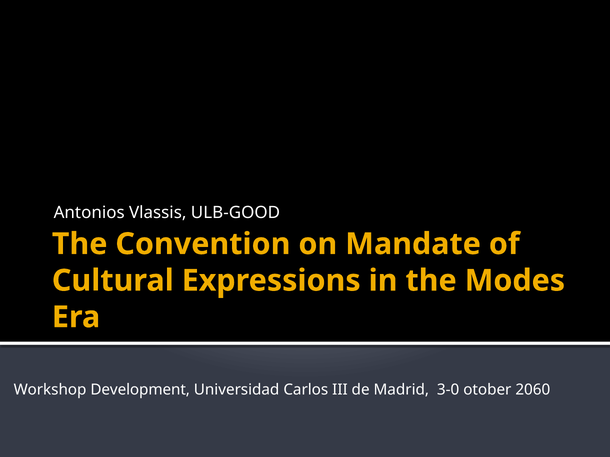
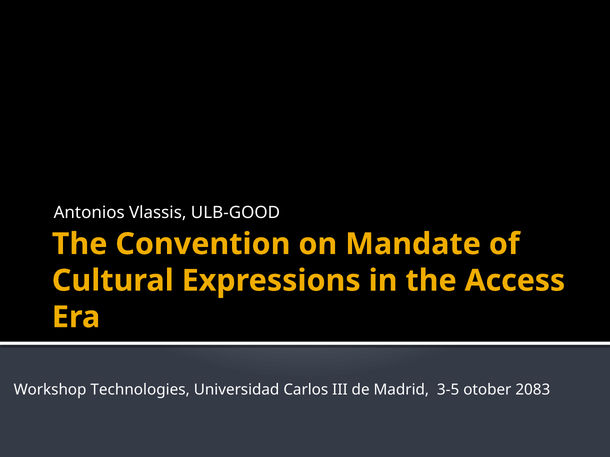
Modes: Modes -> Access (515, 281)
Development: Development -> Technologies (140, 390)
3-0: 3-0 -> 3-5 (448, 390)
2060: 2060 -> 2083 (533, 390)
